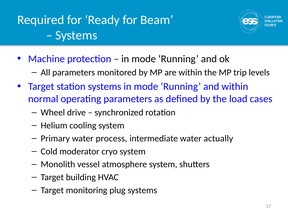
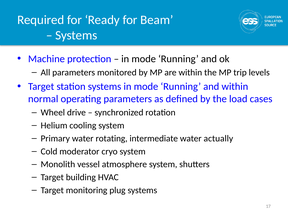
process: process -> rotating (112, 138)
